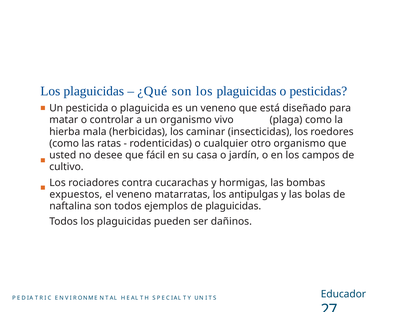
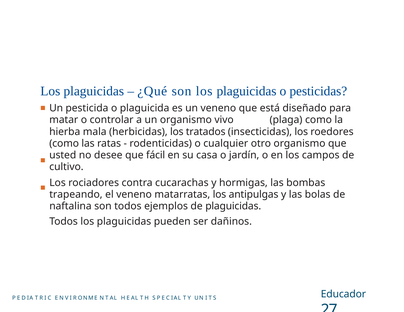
caminar: caminar -> tratados (206, 132)
expuestos: expuestos -> trapeando (76, 194)
